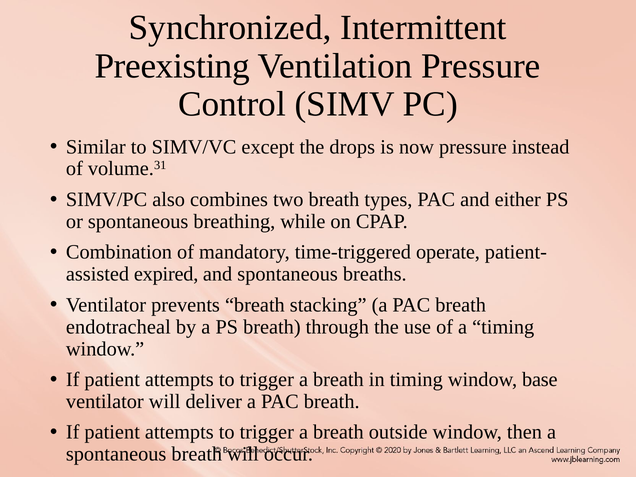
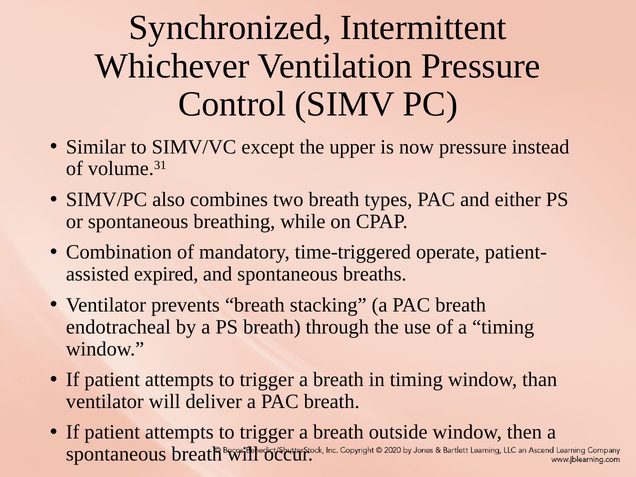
Preexisting: Preexisting -> Whichever (172, 66)
drops: drops -> upper (352, 147)
base: base -> than (540, 380)
